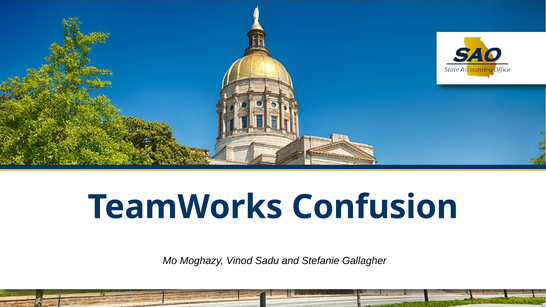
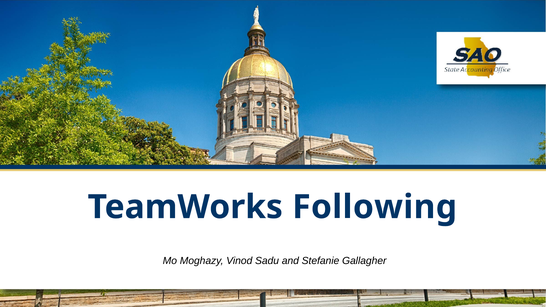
Confusion: Confusion -> Following (375, 207)
